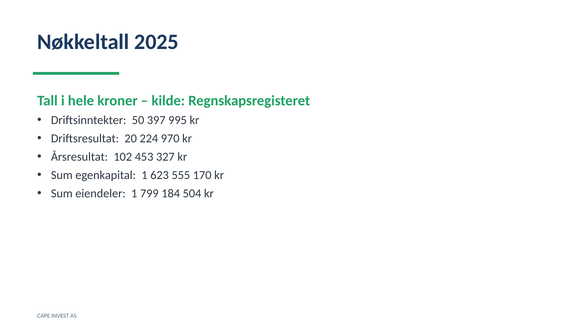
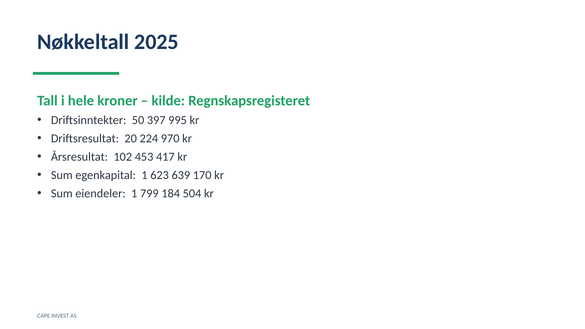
327: 327 -> 417 (165, 157)
555: 555 -> 639 (181, 175)
